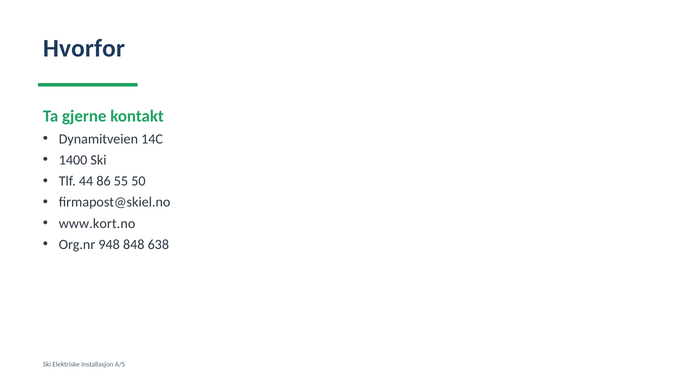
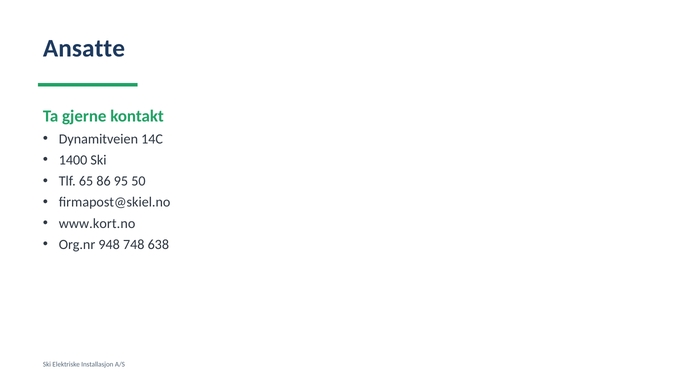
Hvorfor: Hvorfor -> Ansatte (84, 48)
44: 44 -> 65 (86, 181)
55: 55 -> 95 (121, 181)
848: 848 -> 748 (134, 244)
